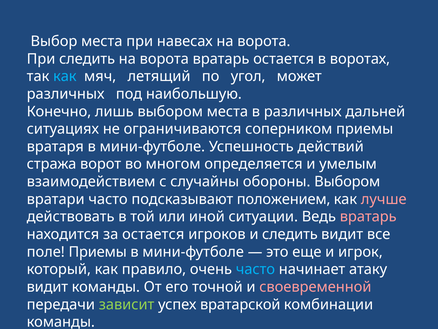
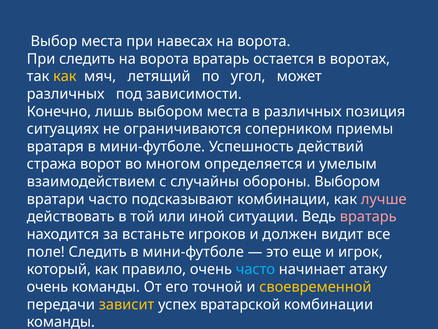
как colour: light blue -> yellow (65, 76)
наибольшую: наибольшую -> зависимости (194, 94)
дальней: дальней -> позиция (375, 111)
подсказывают положением: положением -> комбинации (284, 199)
за остается: остается -> встаньте (153, 234)
и следить: следить -> должен (290, 234)
поле Приемы: Приемы -> Следить (98, 252)
видит: видит -> очень (47, 287)
своевременной colour: pink -> yellow (315, 287)
зависит colour: light green -> yellow (127, 304)
